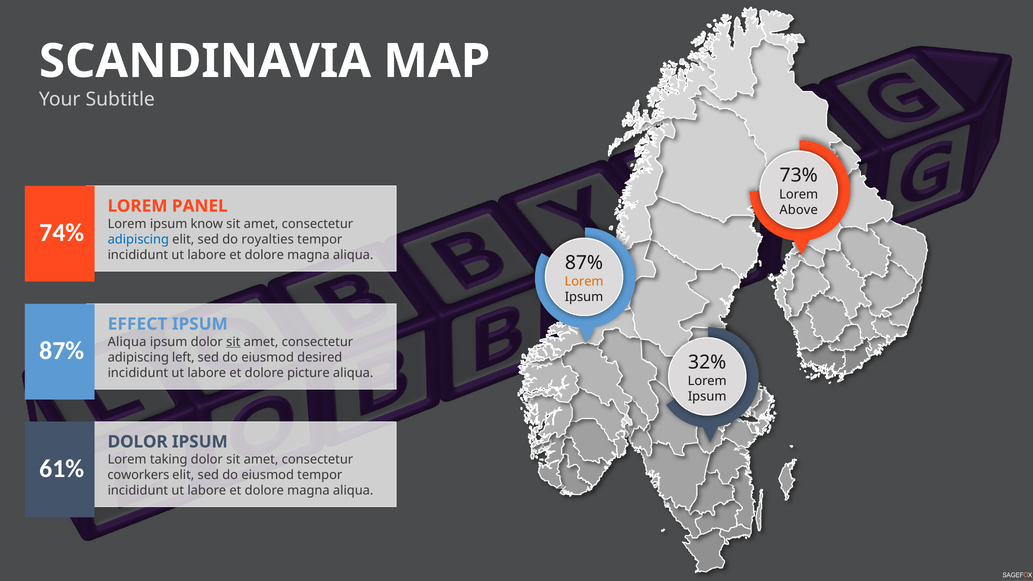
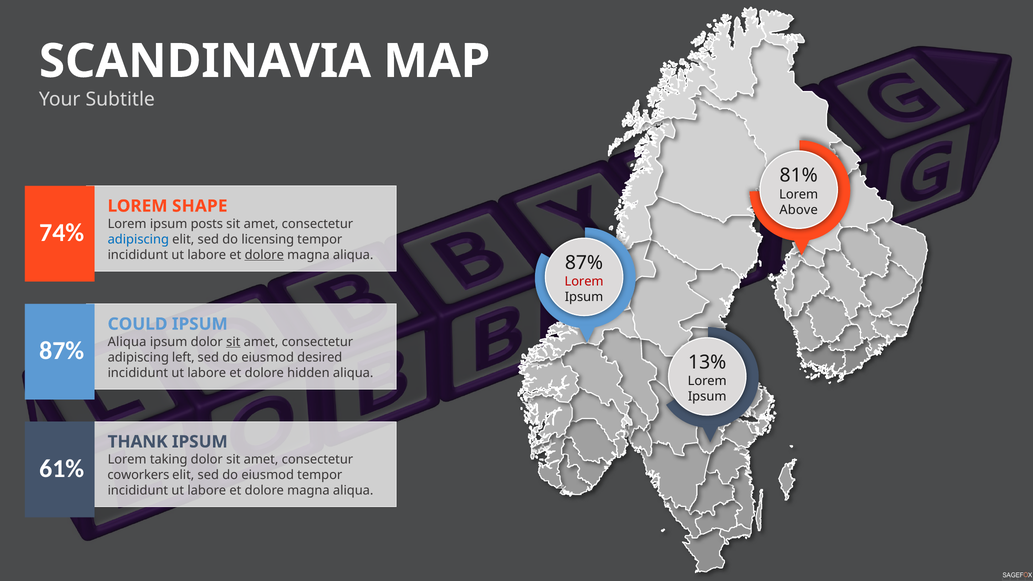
73%: 73% -> 81% (799, 176)
PANEL: PANEL -> SHAPE (200, 206)
know: know -> posts (207, 224)
royalties: royalties -> licensing (268, 239)
dolore underline: none -> present (264, 255)
Lorem colour: orange -> red (584, 282)
EFFECT: EFFECT -> COULD (138, 324)
32%: 32% -> 13% (707, 362)
picture: picture -> hidden (308, 373)
DOLOR: DOLOR -> THANK (138, 442)
